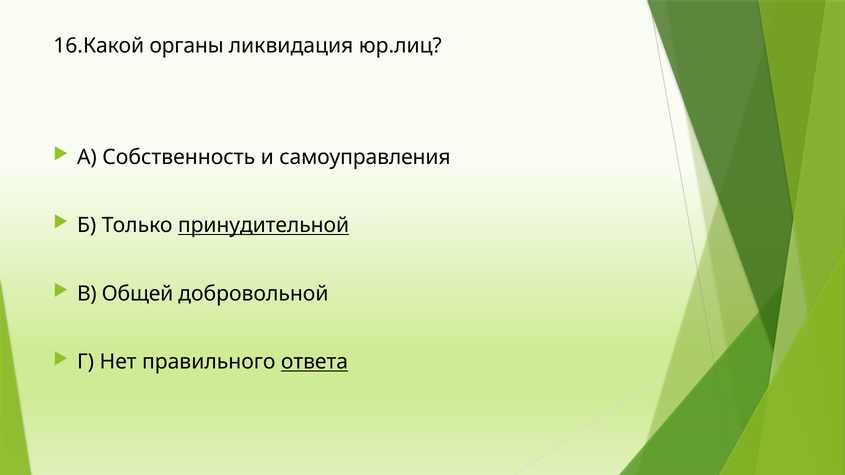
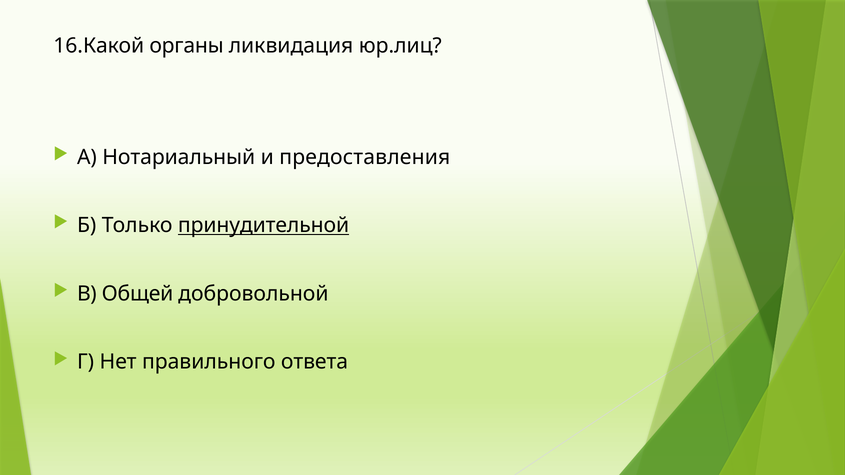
Собственность: Собственность -> Нотариальный (179, 157)
самоуправления: самоуправления -> предоставления (365, 157)
ответа underline: present -> none (314, 362)
